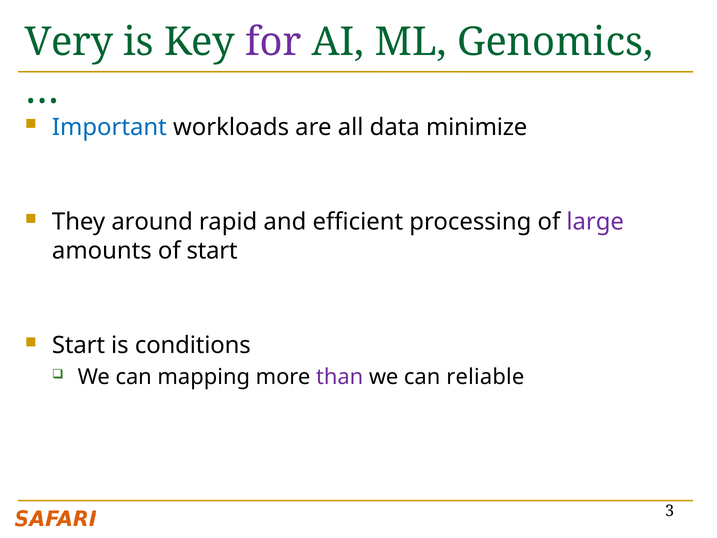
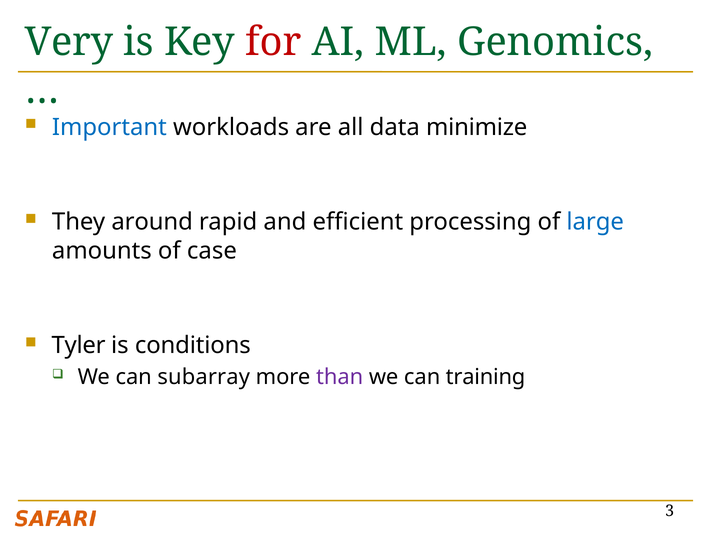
for colour: purple -> red (273, 42)
large colour: purple -> blue (595, 222)
of start: start -> case (212, 251)
Start: Start -> Tyler (79, 345)
mapping: mapping -> subarray (204, 377)
reliable: reliable -> training (486, 377)
